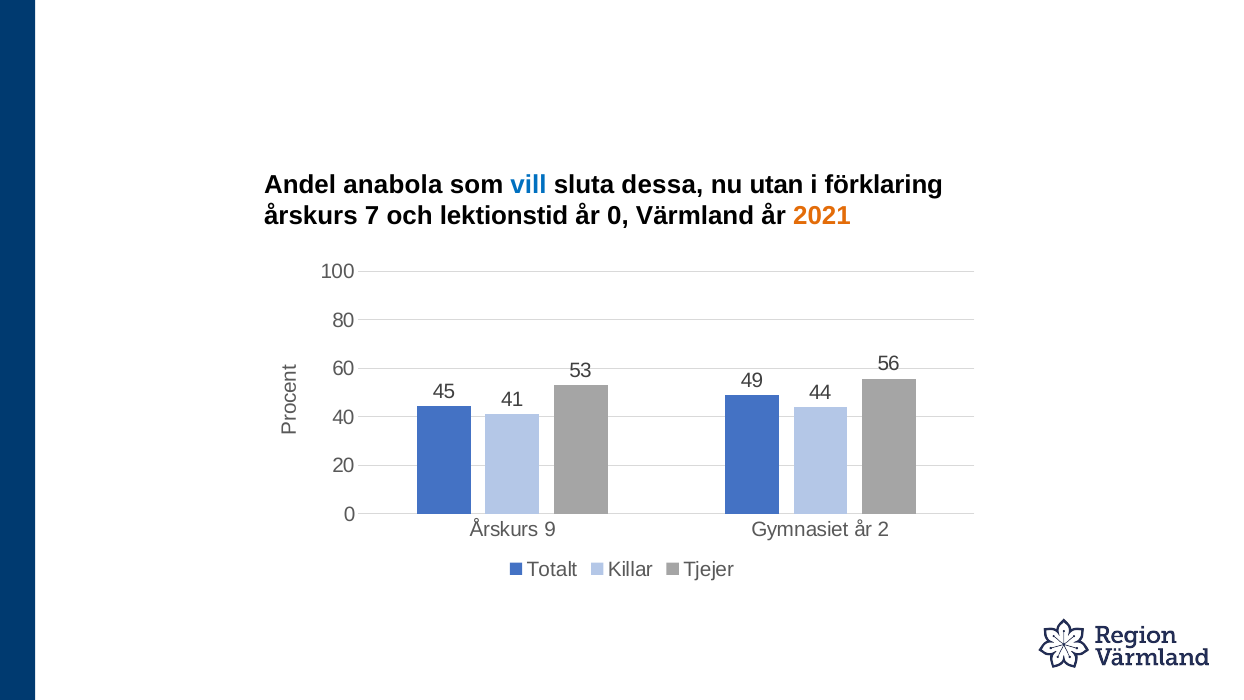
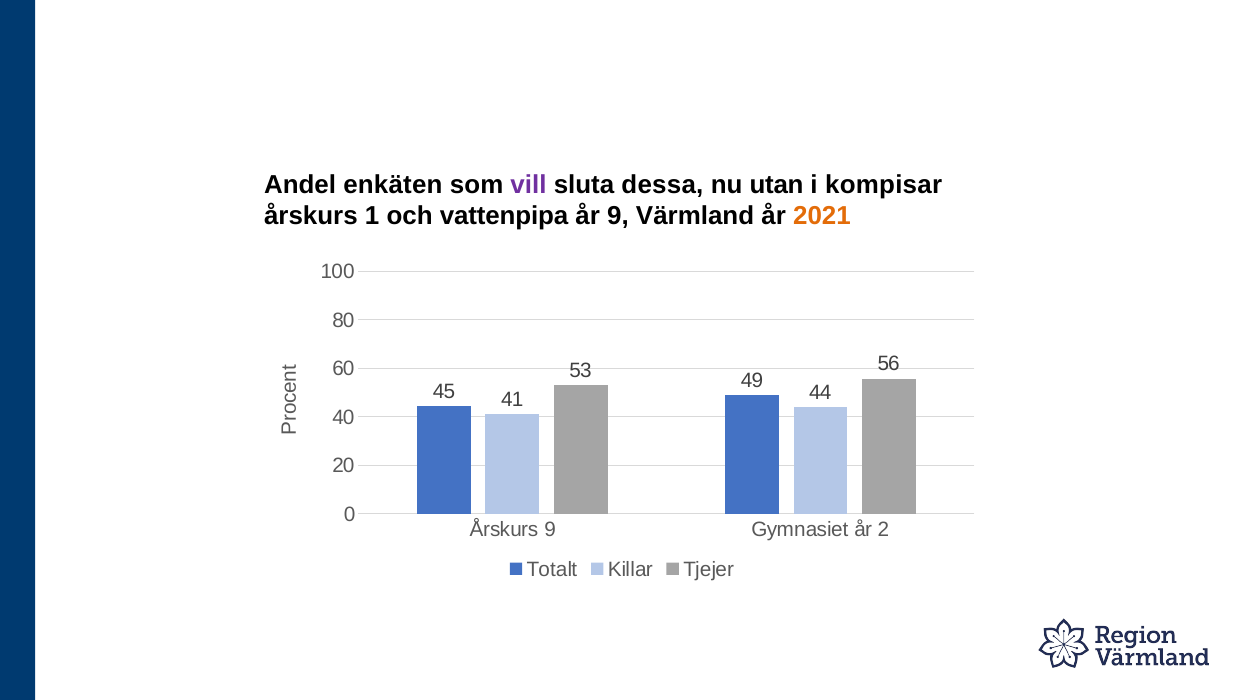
anabola: anabola -> enkäten (393, 185)
vill colour: blue -> purple (528, 185)
förklaring: förklaring -> kompisar (884, 185)
7: 7 -> 1 (372, 216)
lektionstid: lektionstid -> vattenpipa (504, 216)
år 0: 0 -> 9 (618, 216)
